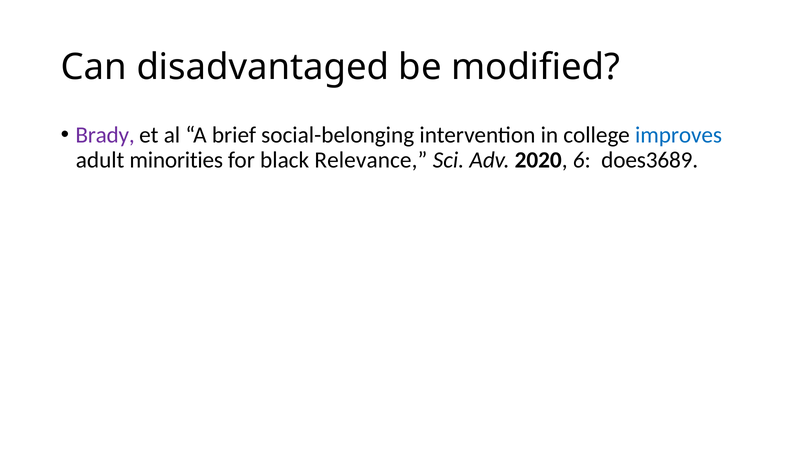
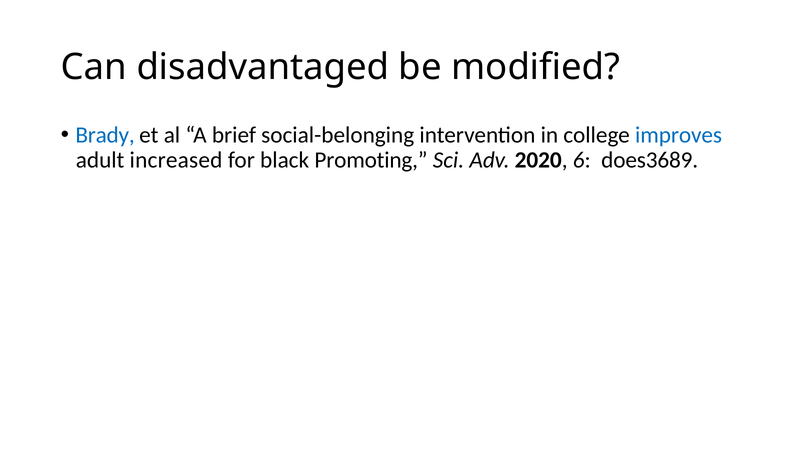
Brady colour: purple -> blue (105, 135)
minorities: minorities -> increased (176, 160)
Relevance: Relevance -> Promoting (371, 160)
